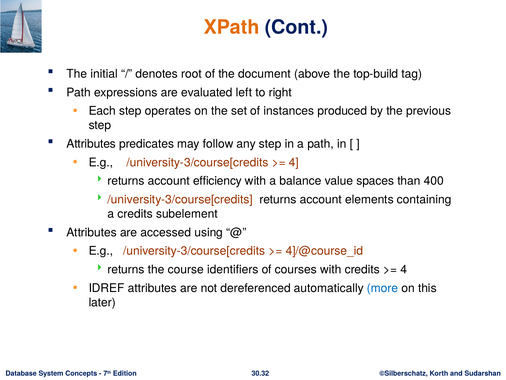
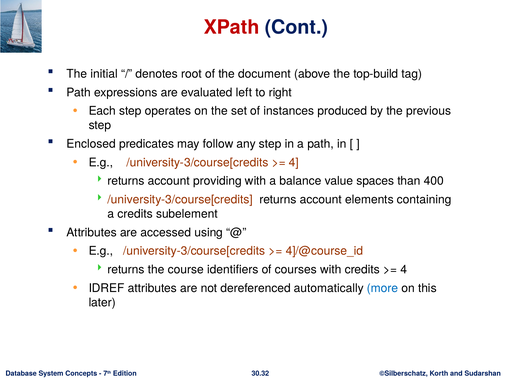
XPath colour: orange -> red (232, 27)
Attributes: Attributes -> Enclosed (91, 144)
efficiency: efficiency -> providing (217, 181)
